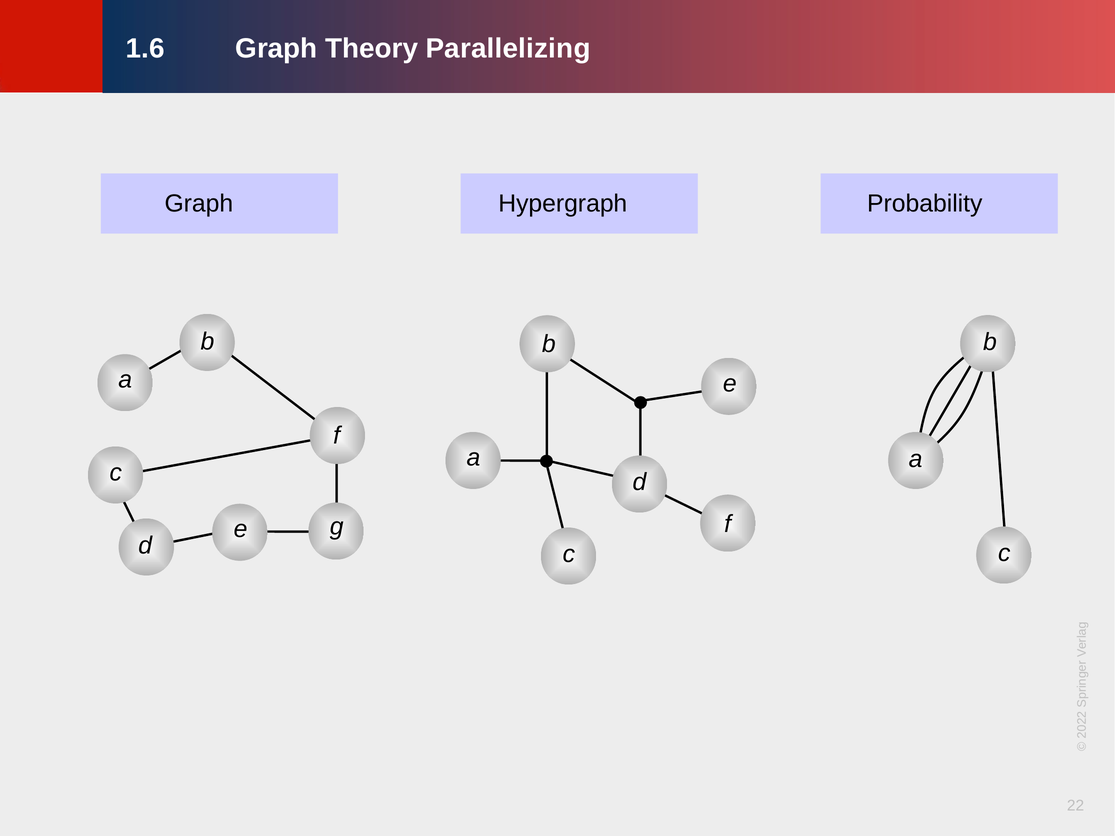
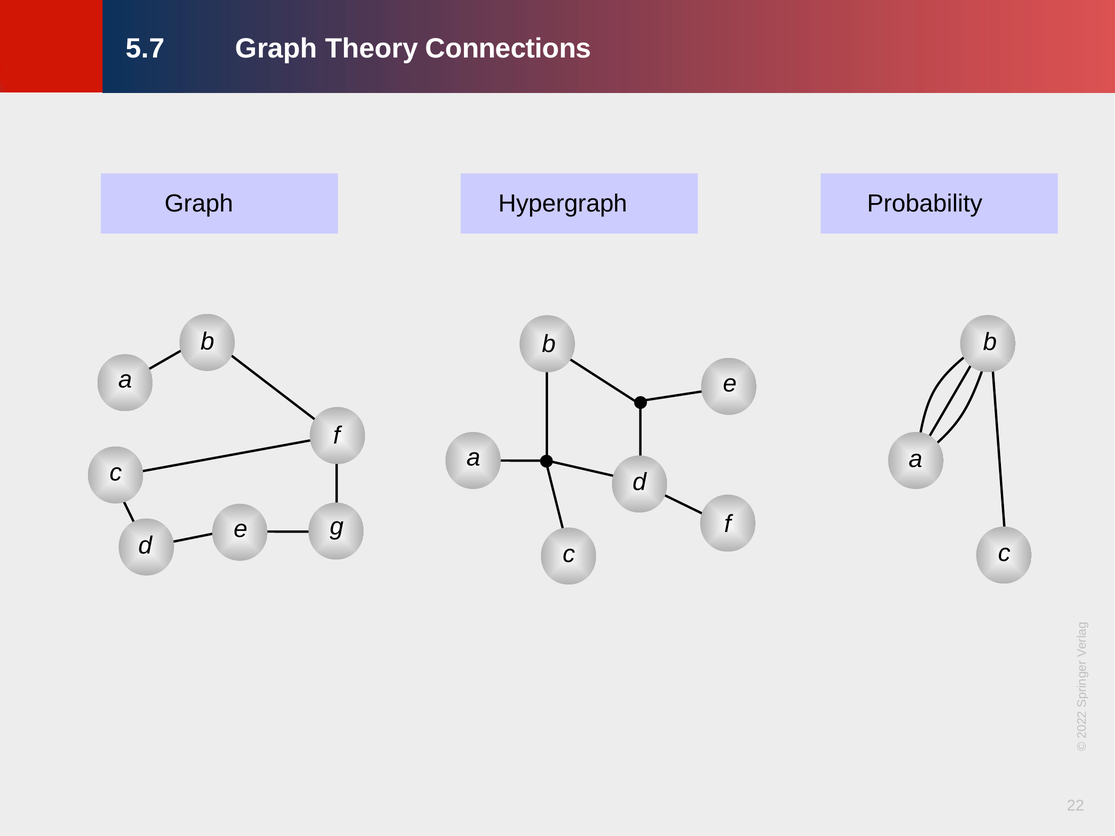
1.6: 1.6 -> 5.7 (145, 48)
Parallelizing: Parallelizing -> Connections (508, 48)
